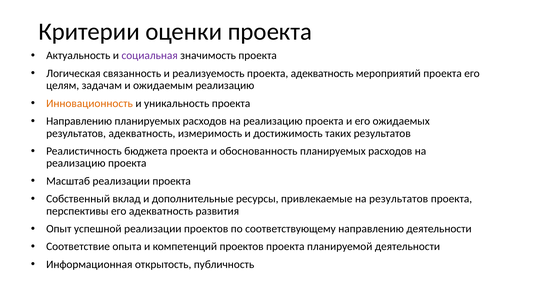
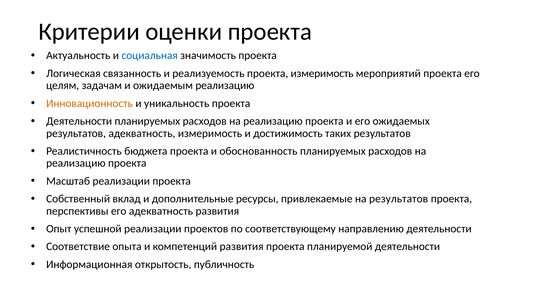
социальная colour: purple -> blue (150, 56)
проекта адекватность: адекватность -> измеримость (322, 73)
Направлению: Направлению -> Деятельности (79, 121)
компетенций проектов: проектов -> развития (242, 247)
